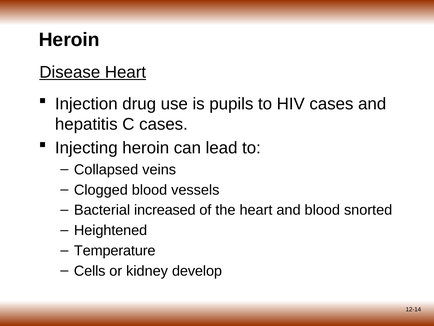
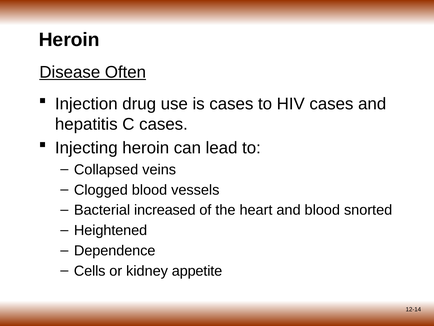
Disease Heart: Heart -> Often (125, 72)
is pupils: pupils -> cases (231, 104)
Temperature: Temperature -> Dependence (115, 250)
develop: develop -> appetite (197, 271)
